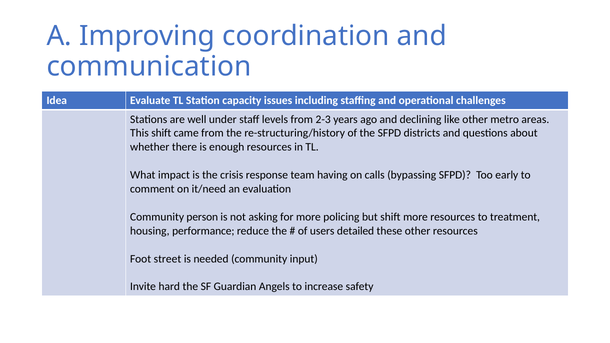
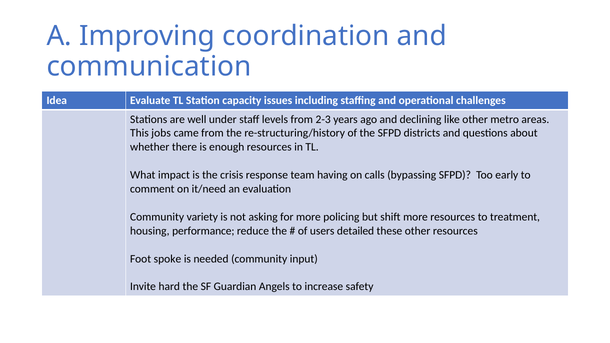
This shift: shift -> jobs (161, 133)
person: person -> variety (202, 217)
street: street -> spoke (167, 259)
